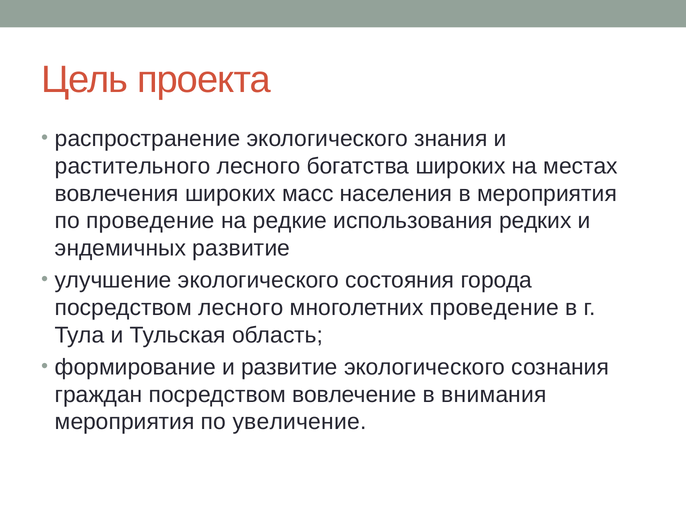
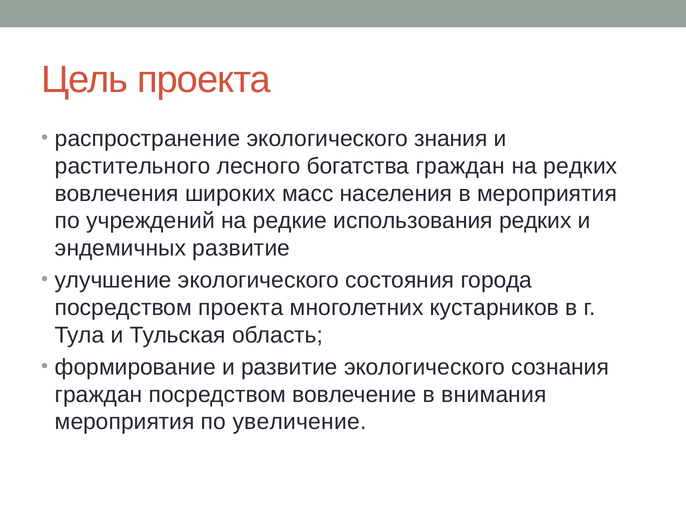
богатства широких: широких -> граждан (460, 166)
на местах: местах -> редких (580, 166)
по проведение: проведение -> учреждений (151, 221)
посредством лесного: лесного -> проекта (241, 308)
многолетних проведение: проведение -> кустарников (494, 308)
